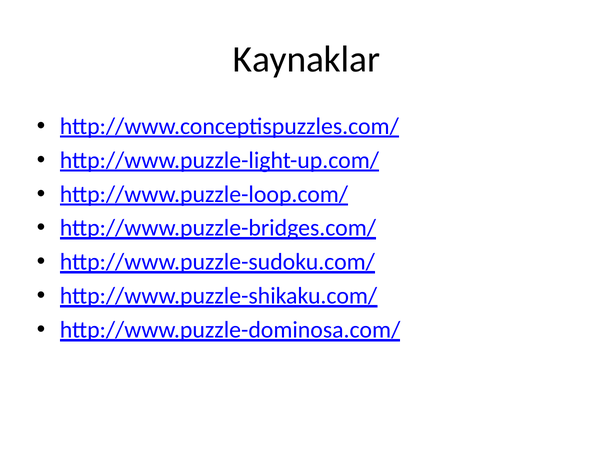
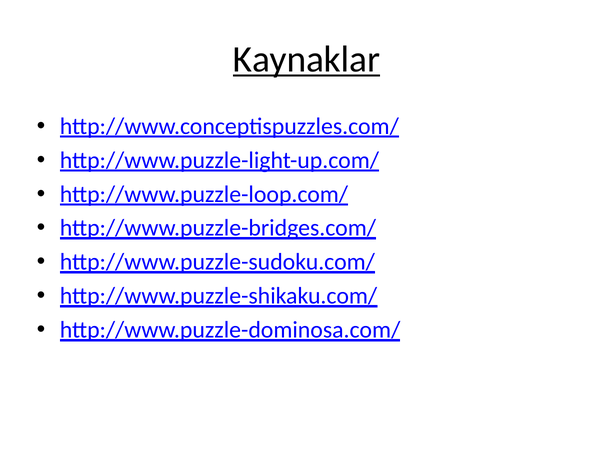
Kaynaklar underline: none -> present (306, 59)
